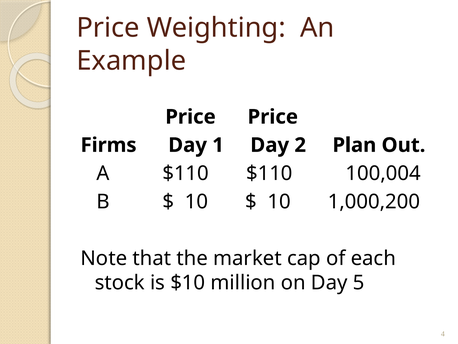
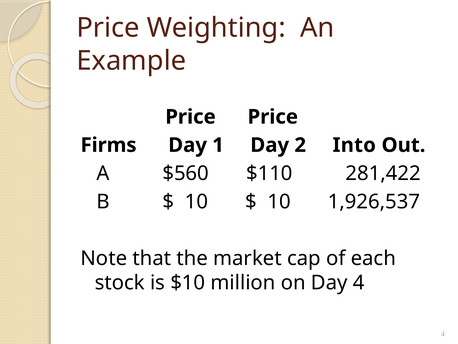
Plan: Plan -> Into (354, 145)
A $110: $110 -> $560 (186, 173)
100,004: 100,004 -> 281,422 (383, 173)
1,000,200: 1,000,200 -> 1,926,537 (374, 201)
Day 5: 5 -> 4 (359, 282)
